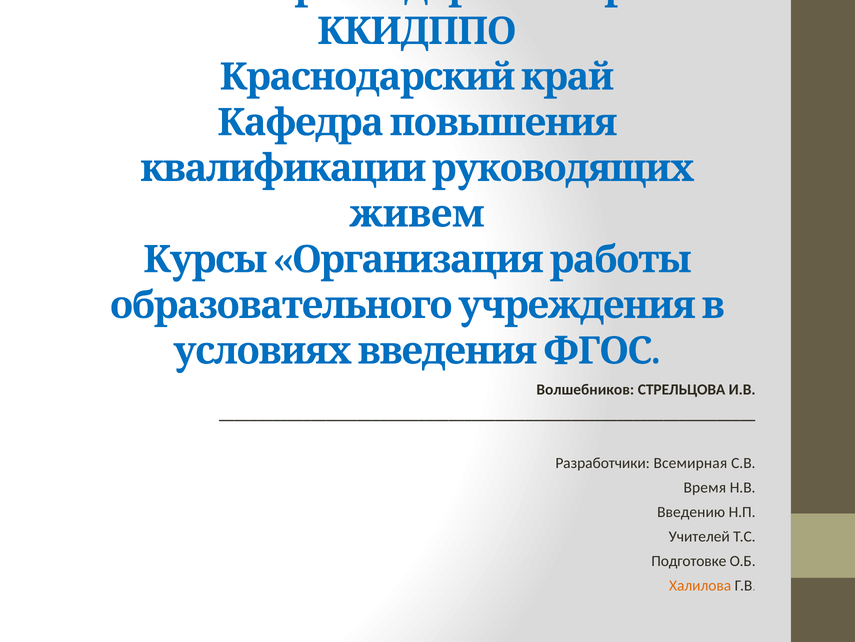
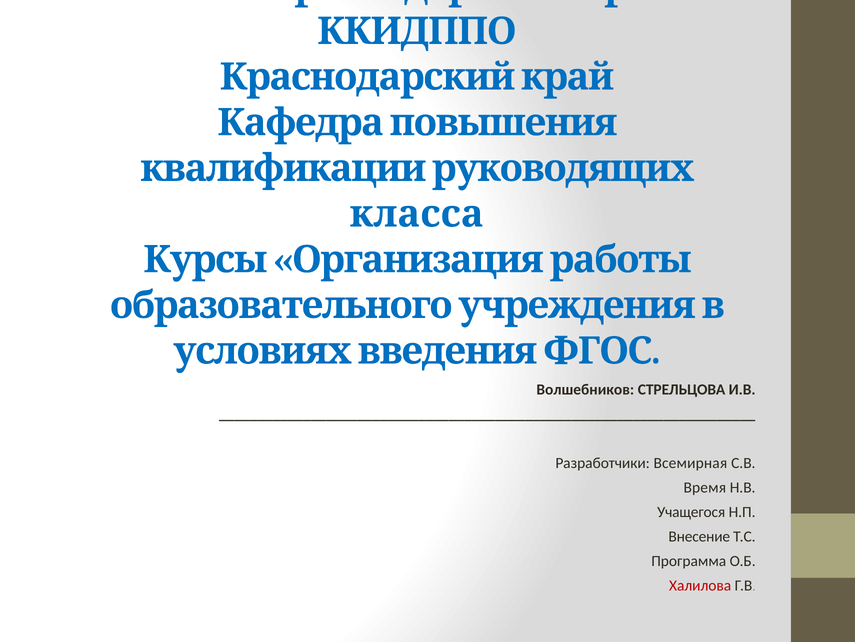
живем: живем -> класса (417, 214)
Введению: Введению -> Учащегося (691, 511)
Учителей: Учителей -> Внесение (699, 536)
Подготовке: Подготовке -> Программа (689, 560)
Халилова colour: orange -> red (700, 585)
